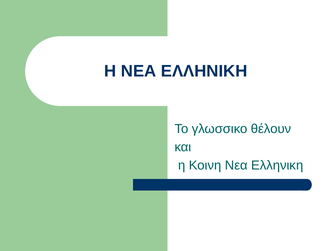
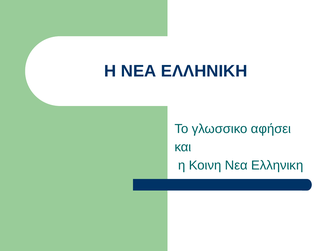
θέλουν: θέλουν -> αφήσει (271, 129)
